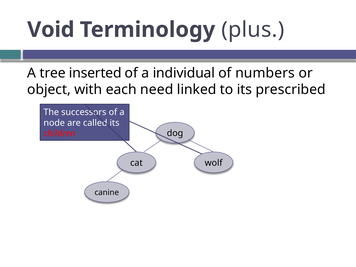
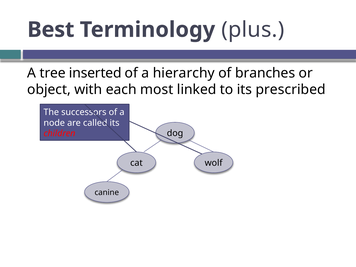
Void: Void -> Best (51, 30)
individual: individual -> hierarchy (184, 73)
numbers: numbers -> branches (265, 73)
need: need -> most (157, 90)
